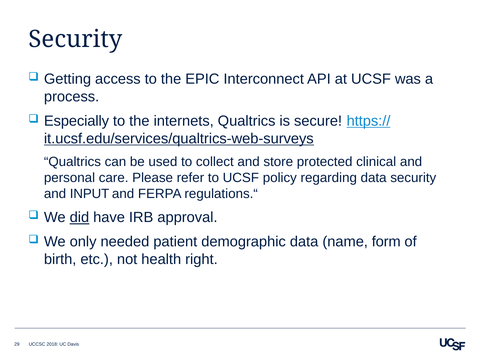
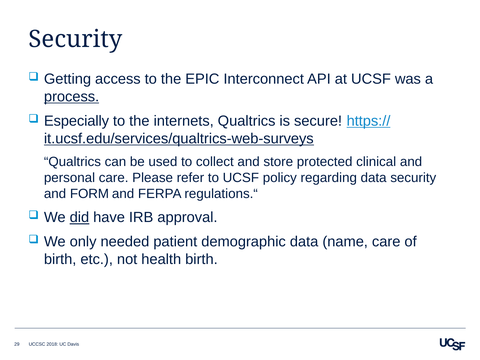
process underline: none -> present (72, 97)
INPUT: INPUT -> FORM (89, 194)
name form: form -> care (386, 242)
health right: right -> birth (201, 259)
